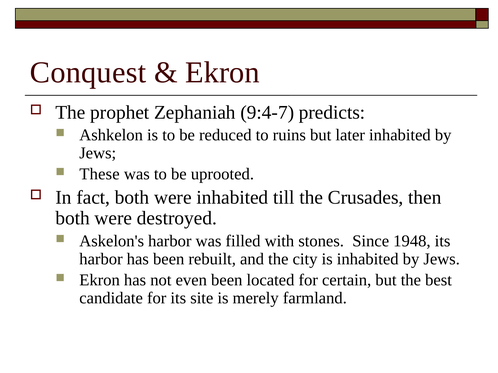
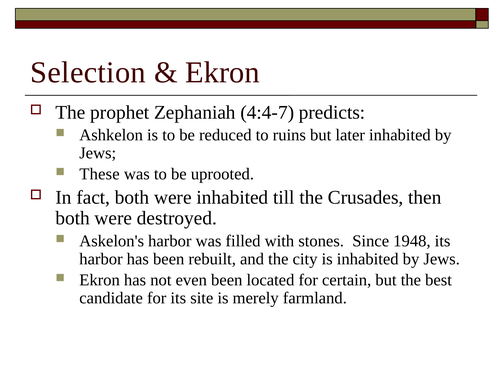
Conquest: Conquest -> Selection (88, 73)
9:4-7: 9:4-7 -> 4:4-7 (267, 112)
